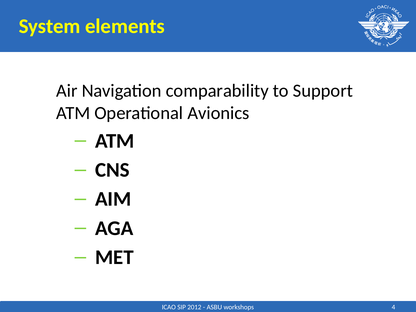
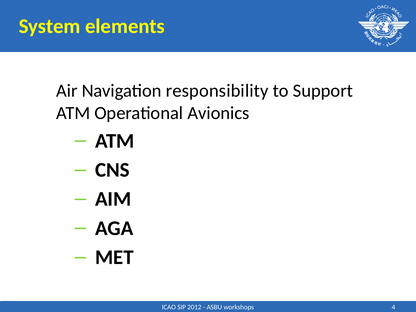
comparability: comparability -> responsibility (217, 91)
